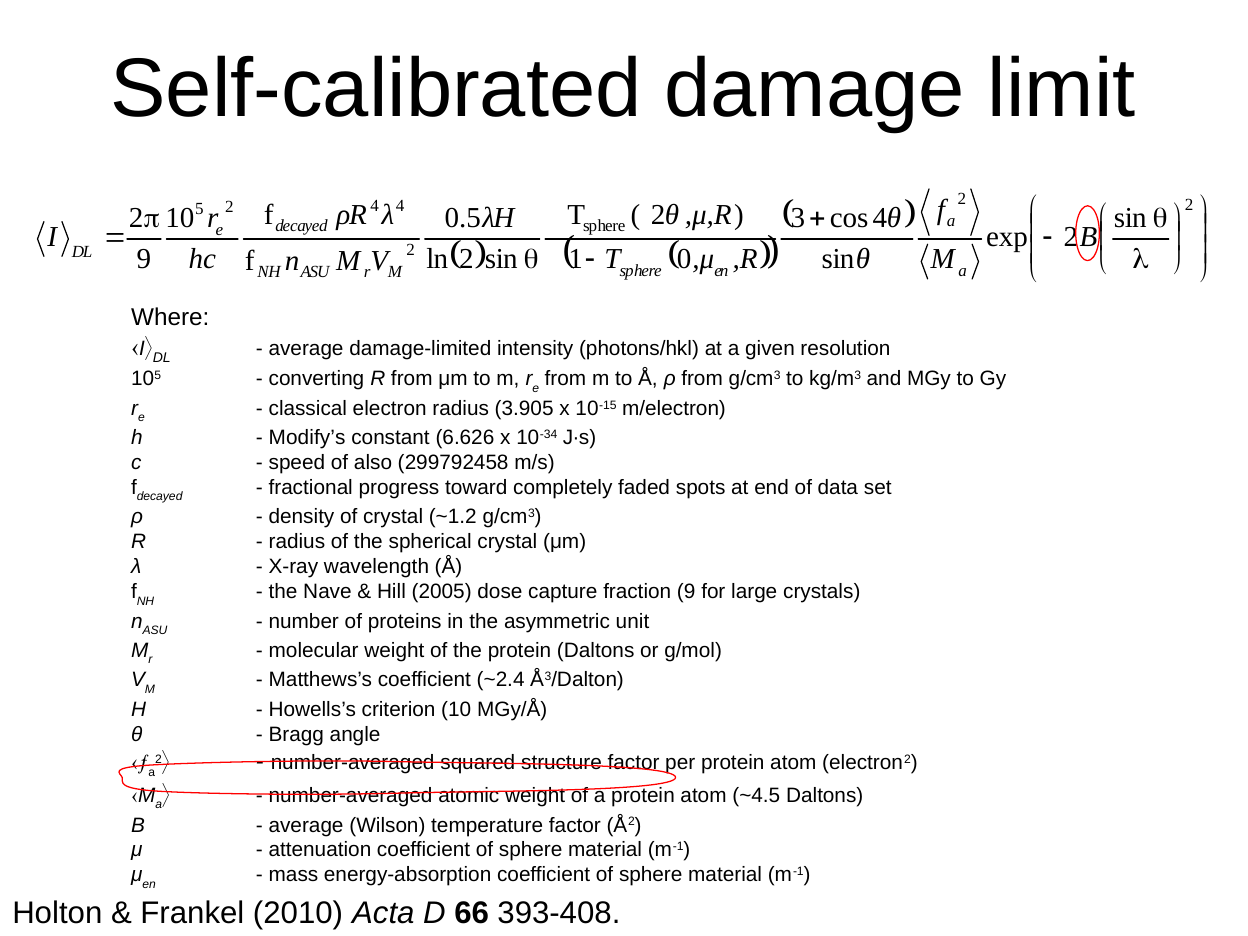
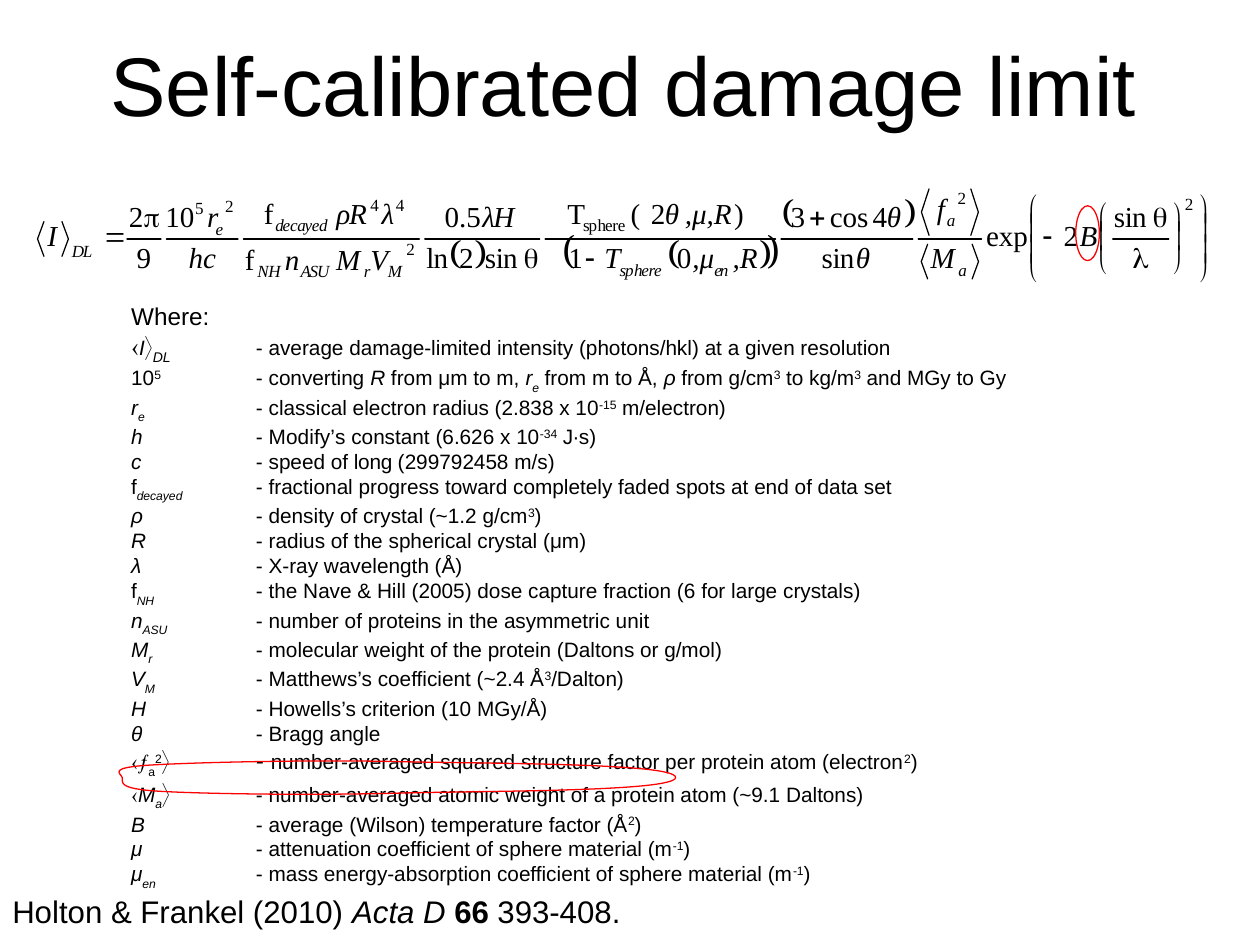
3.905: 3.905 -> 2.838 (524, 408)
also: also -> long (373, 463)
fraction 9: 9 -> 6 (686, 592)
~4.5: ~4.5 -> ~9.1 (756, 796)
